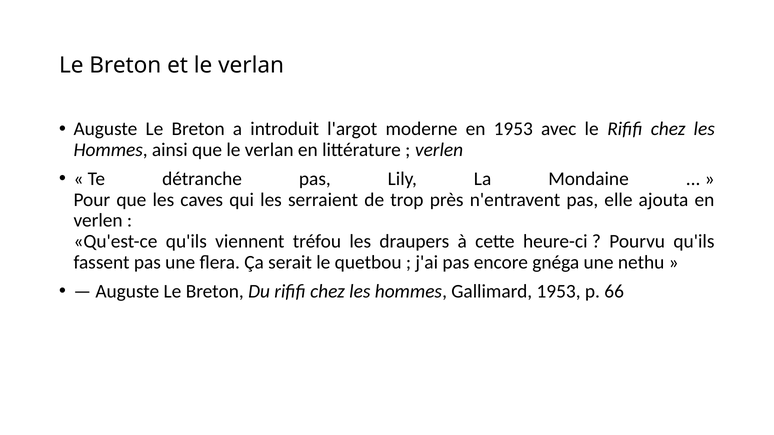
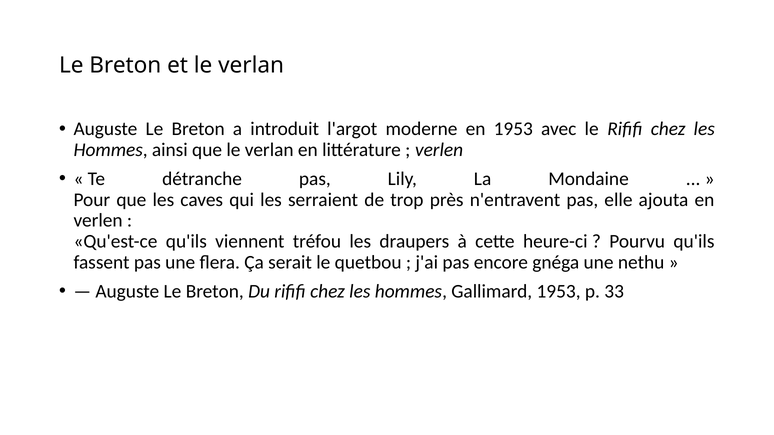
66: 66 -> 33 (614, 291)
